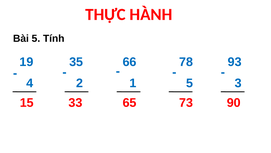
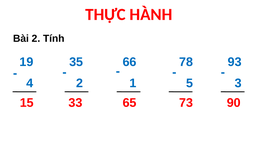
Bài 5: 5 -> 2 (36, 38)
